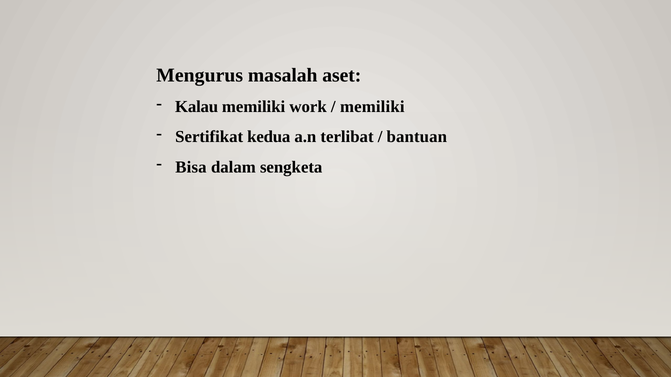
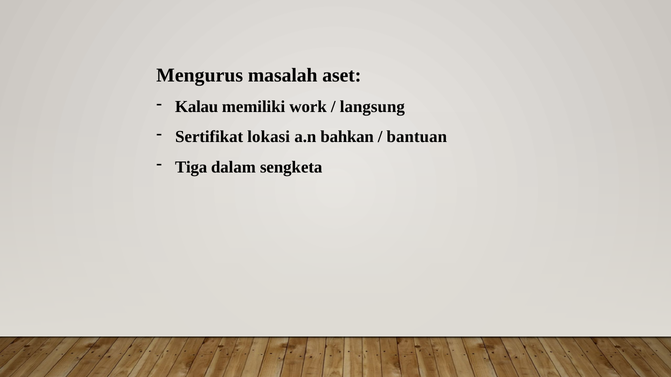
memiliki: memiliki -> langsung (372, 107)
kedua: kedua -> lokasi (269, 137)
terlibat: terlibat -> bahkan (347, 137)
Bisa: Bisa -> Tiga (191, 167)
